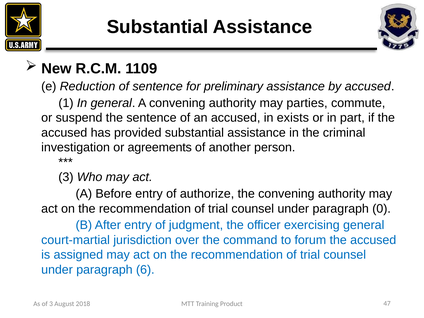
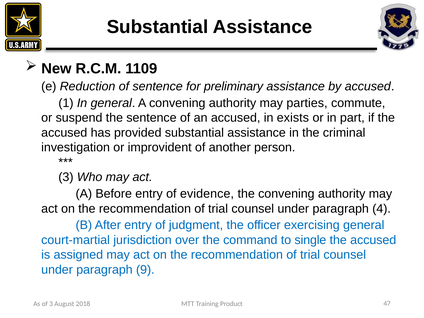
agreements: agreements -> improvident (160, 147)
authorize: authorize -> evidence (207, 194)
0: 0 -> 4 (382, 209)
forum: forum -> single (310, 240)
6: 6 -> 9 (145, 270)
